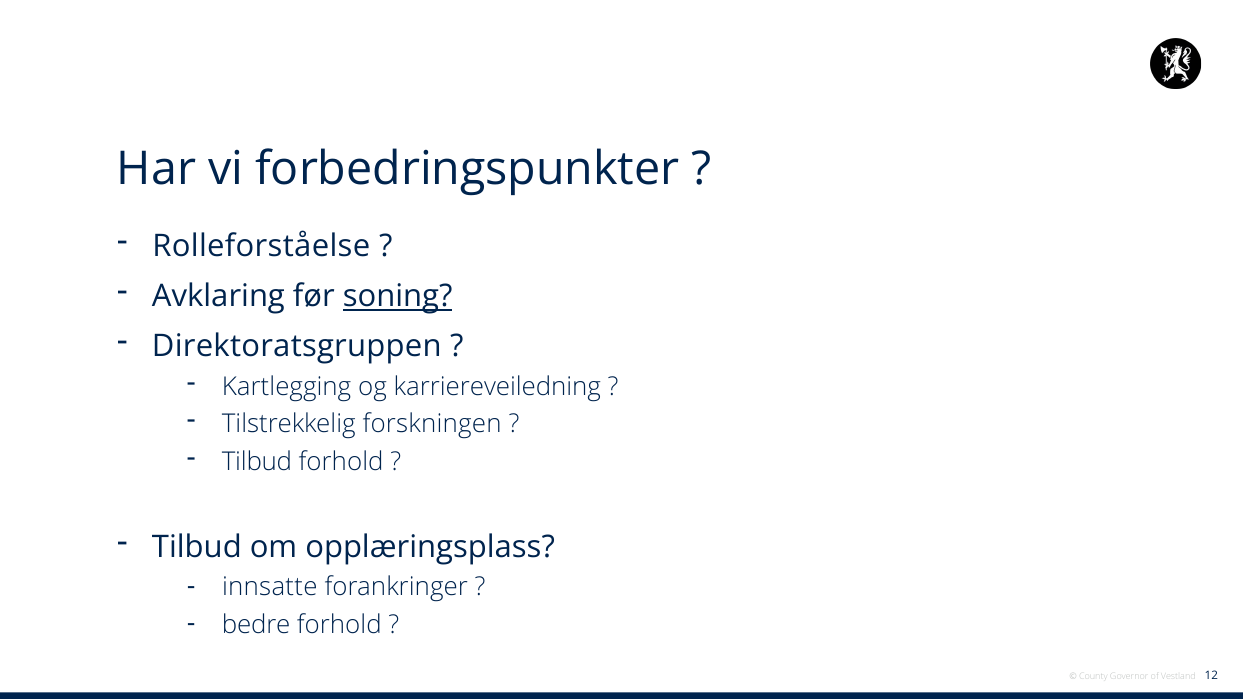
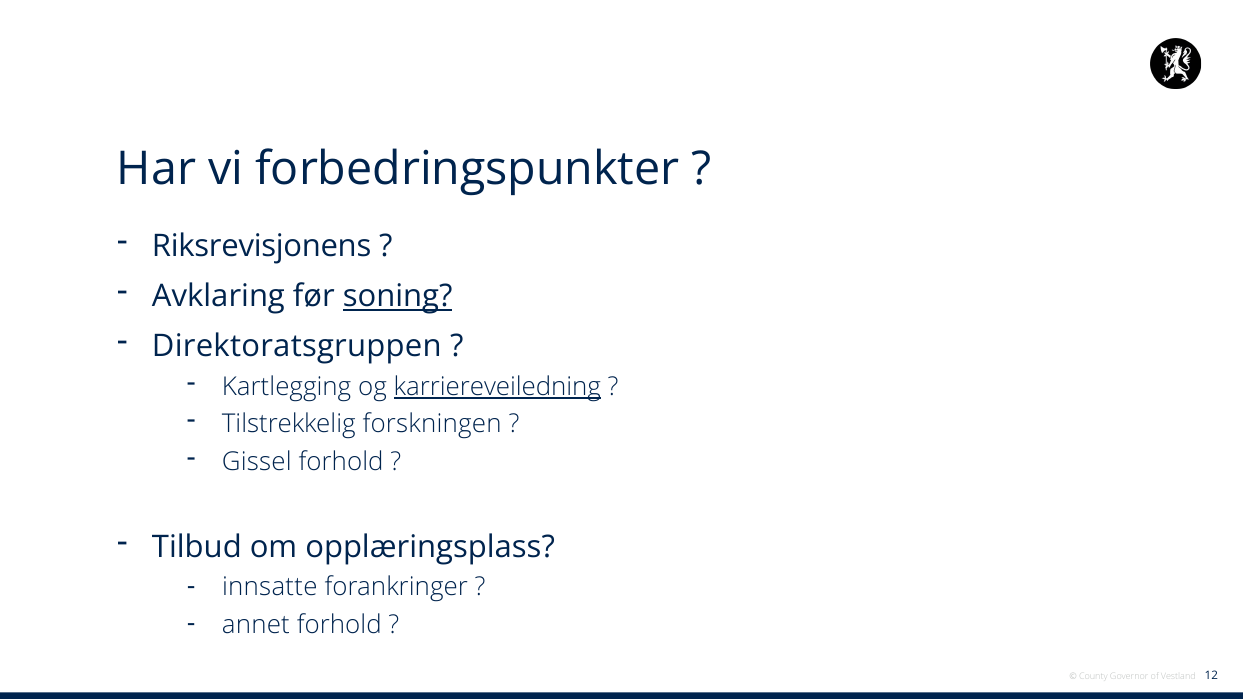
Rolleforståelse: Rolleforståelse -> Riksrevisjonens (262, 246)
karriereveiledning underline: none -> present (497, 387)
Tilbud: Tilbud -> Gissel (257, 462)
bedre: bedre -> annet (256, 625)
